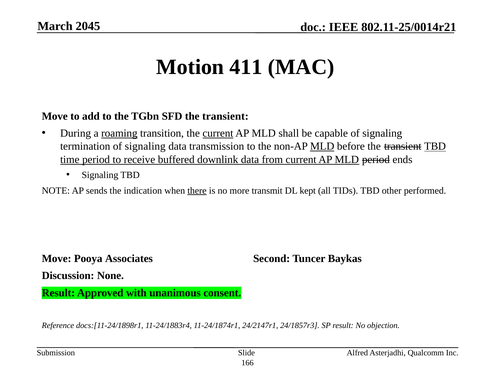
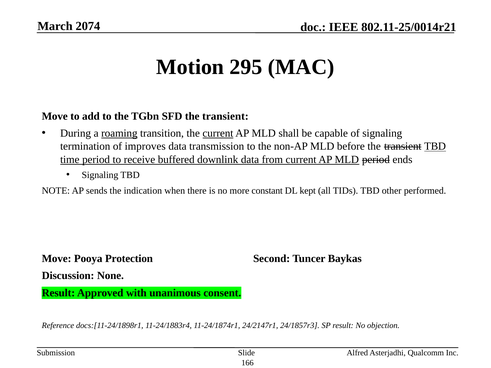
2045: 2045 -> 2074 (88, 26)
411: 411 -> 295 (246, 67)
termination of signaling: signaling -> improves (145, 146)
MLD underline: present -> none (322, 146)
there underline: present -> none (197, 191)
transmit: transmit -> constant (267, 191)
Associates: Associates -> Protection (129, 259)
